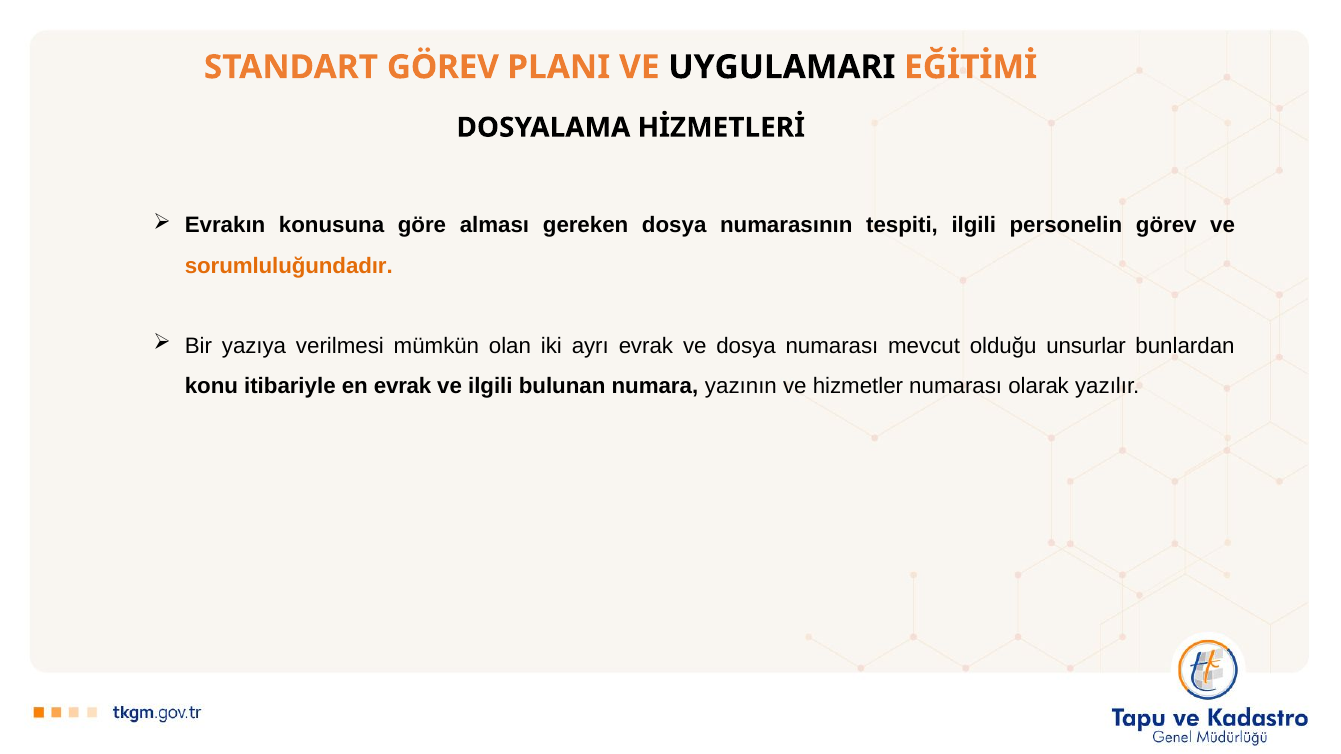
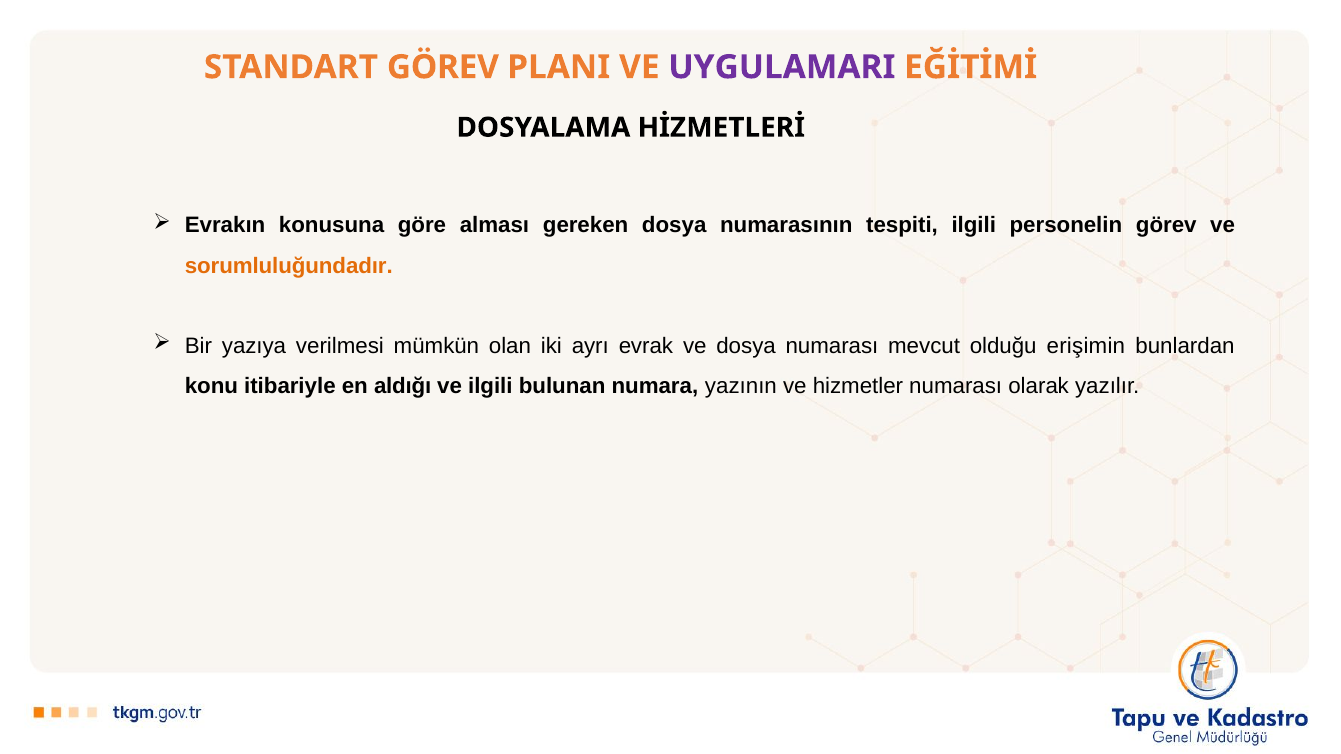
UYGULAMARI colour: black -> purple (782, 67)
unsurlar: unsurlar -> erişimin (1086, 346)
en evrak: evrak -> aldığı (403, 386)
